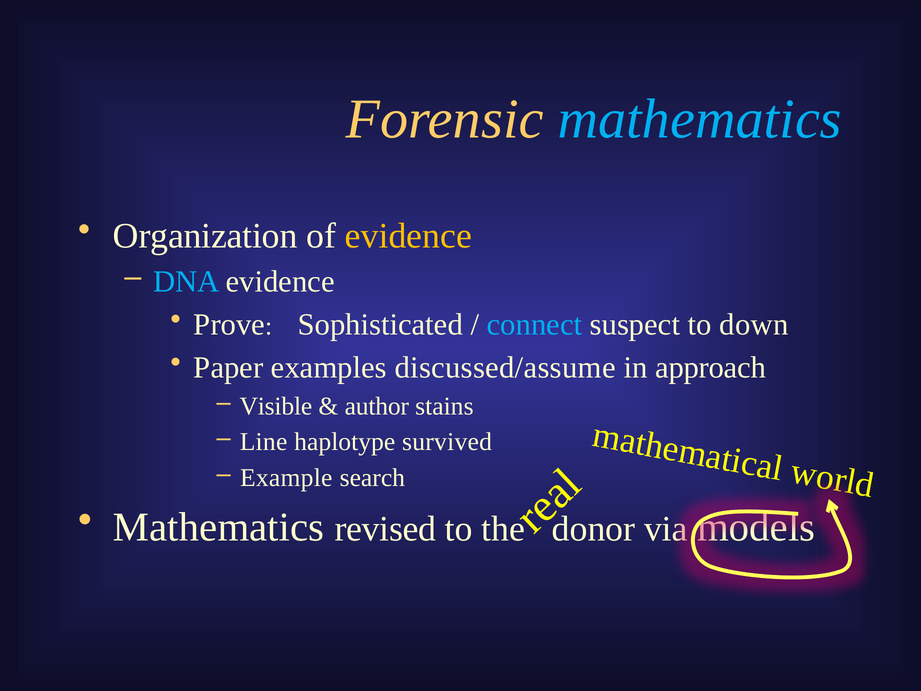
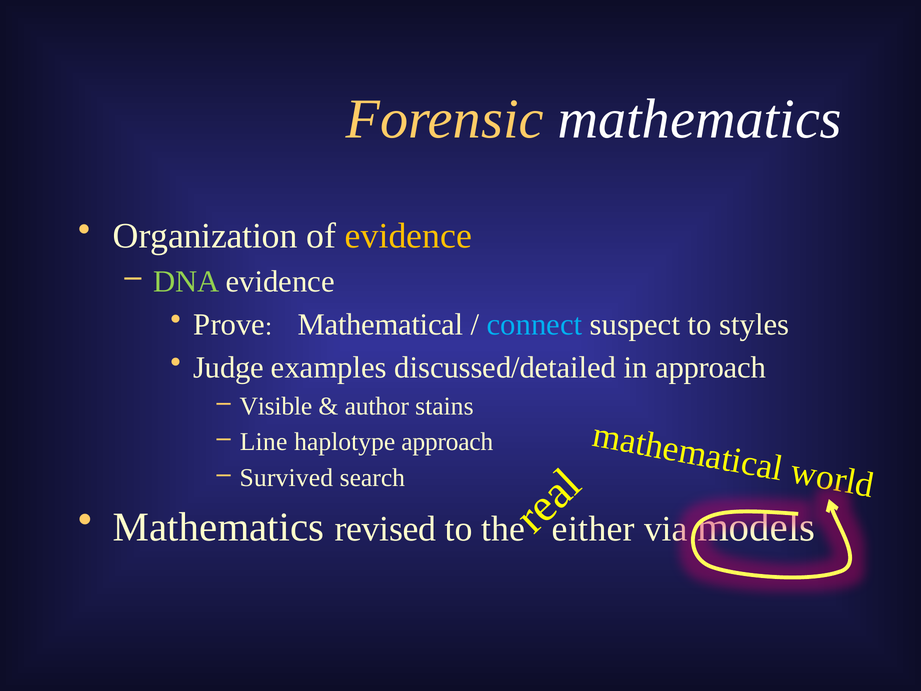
mathematics colour: light blue -> white (700, 119)
DNA colour: light blue -> light green (186, 282)
Sophisticated: Sophisticated -> Mathematical (380, 325)
down: down -> styles (754, 325)
Paper: Paper -> Judge (229, 368)
discussed/assume: discussed/assume -> discussed/detailed (505, 368)
haplotype survived: survived -> approach (447, 442)
Example: Example -> Survived (286, 478)
donor: donor -> either (593, 529)
